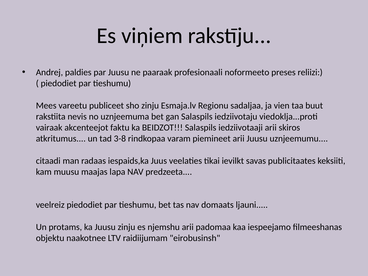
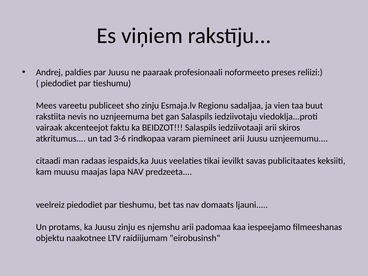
3-8: 3-8 -> 3-6 (120, 139)
